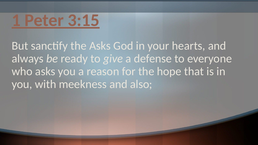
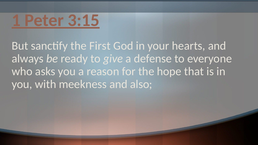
the Asks: Asks -> First (100, 46)
